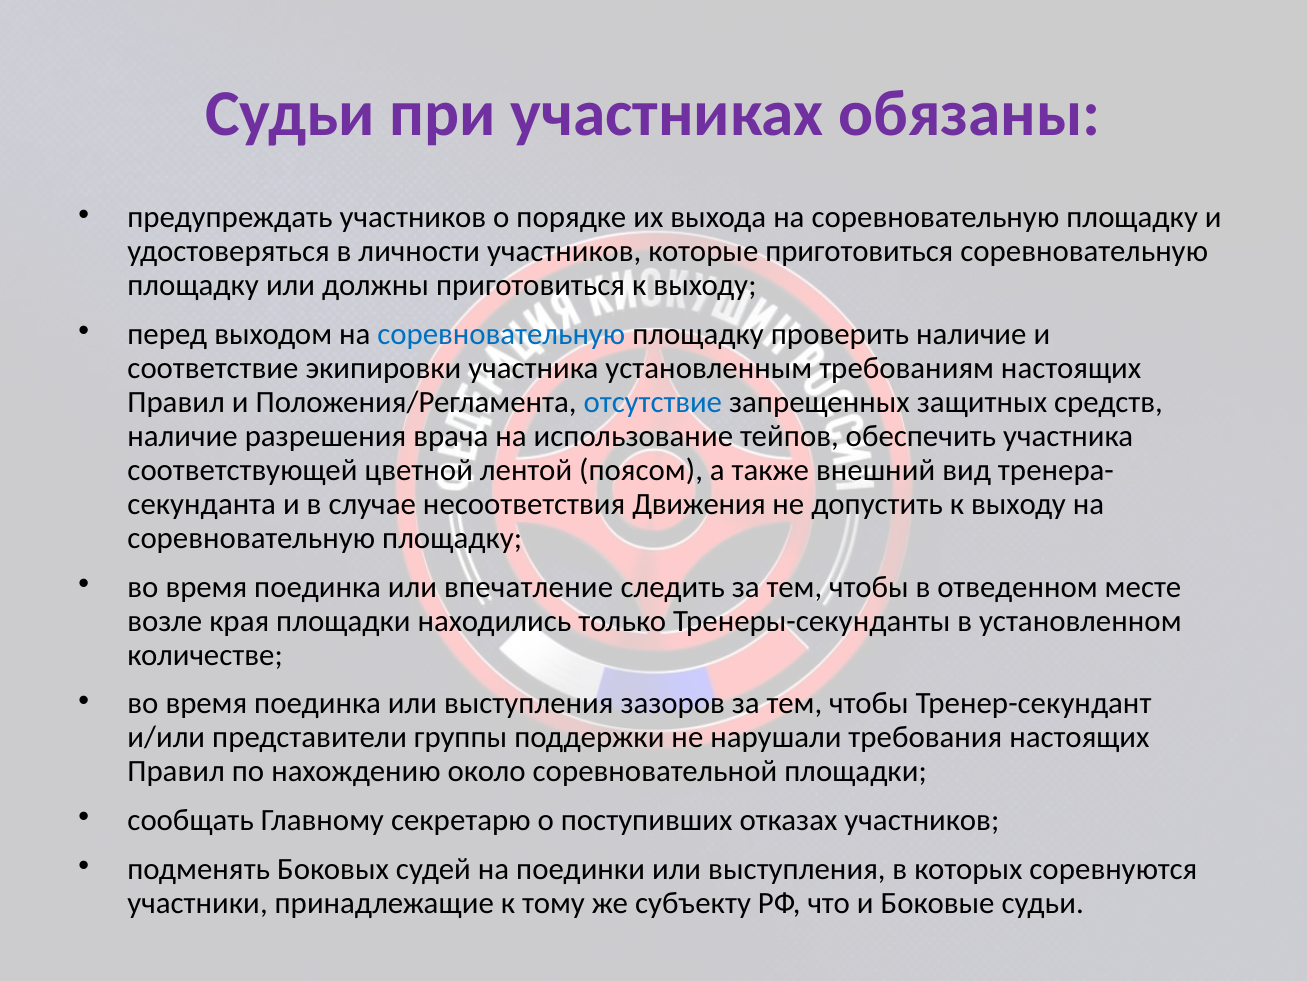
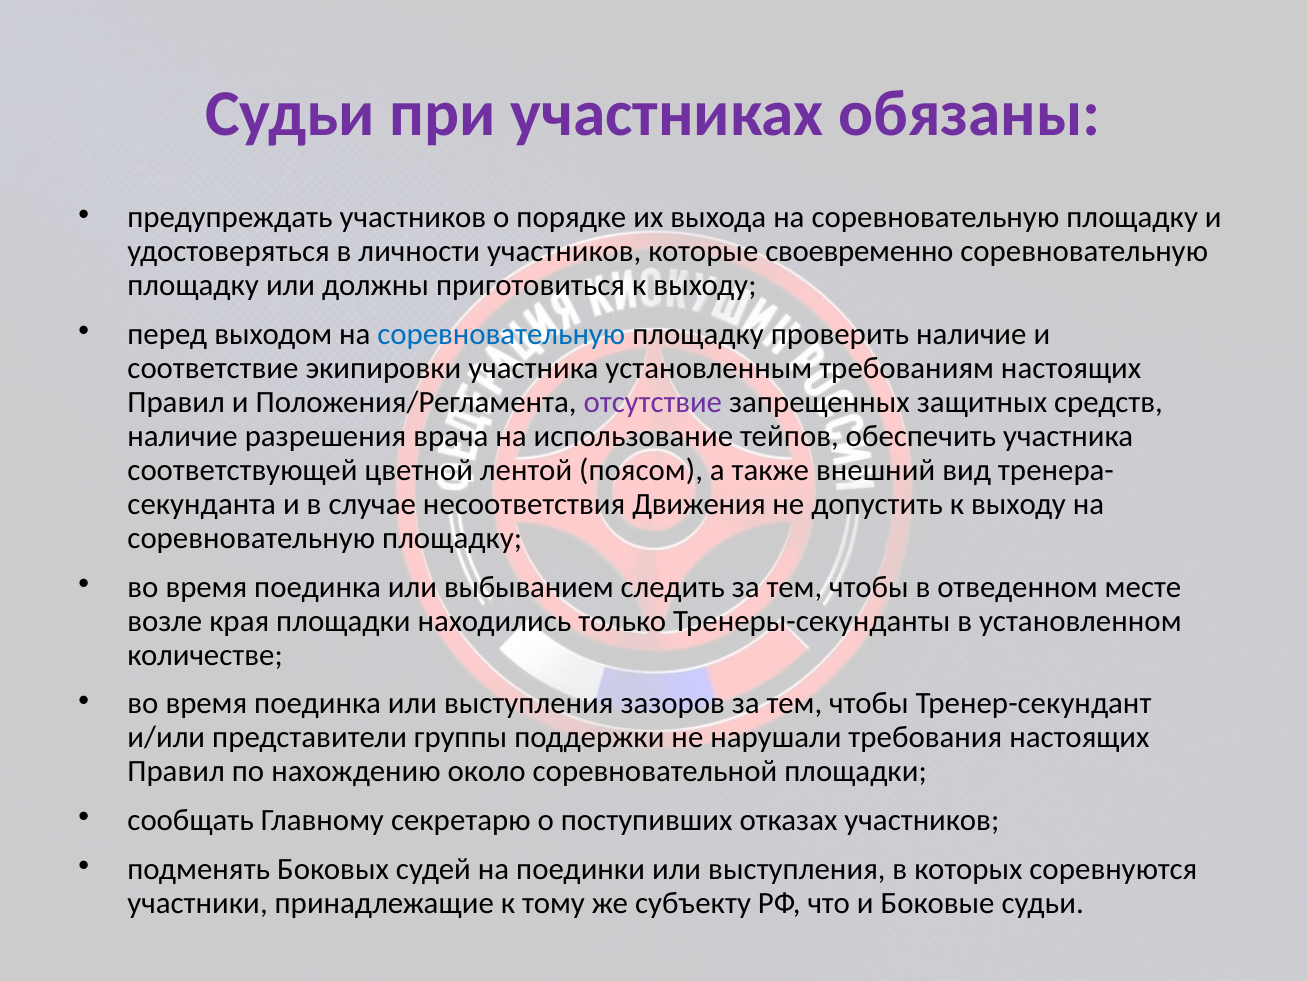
которые приготовиться: приготовиться -> своевременно (859, 251)
отсутствие colour: blue -> purple (653, 402)
впечатление: впечатление -> выбыванием (529, 586)
